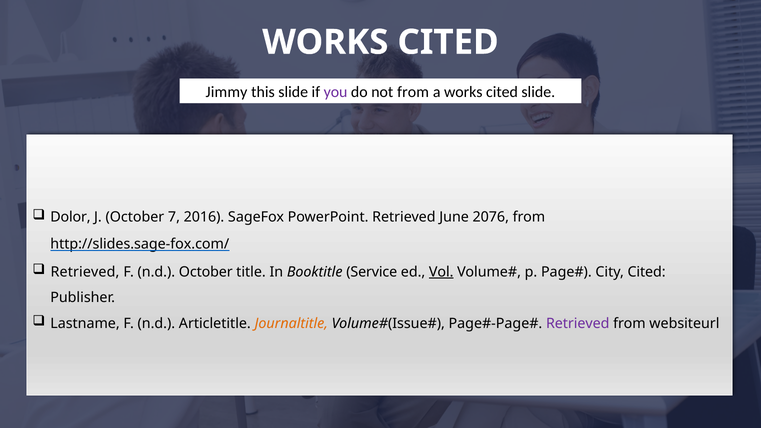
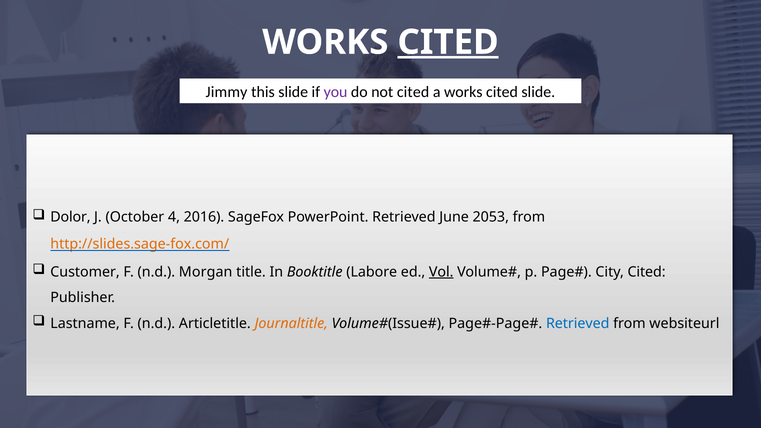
CITED underline: none -> present (448, 42)
not from: from -> cited (413, 92)
7: 7 -> 4 (174, 217)
2076: 2076 -> 2053 (491, 217)
http://slides.sage-fox.com/ colour: black -> orange (140, 244)
Retrieved: Retrieved -> Customer (85, 272)
n.d October: October -> Morgan (206, 272)
Service: Service -> Labore (372, 272)
Retrieved colour: purple -> blue (578, 323)
